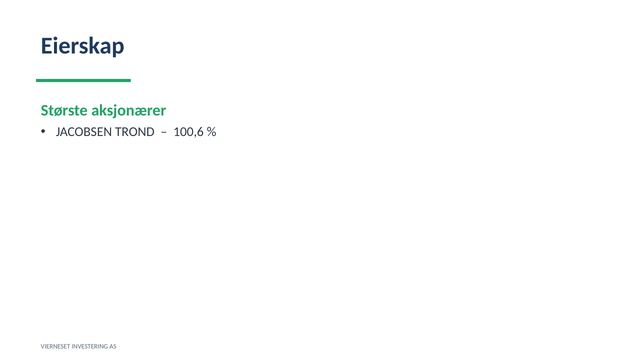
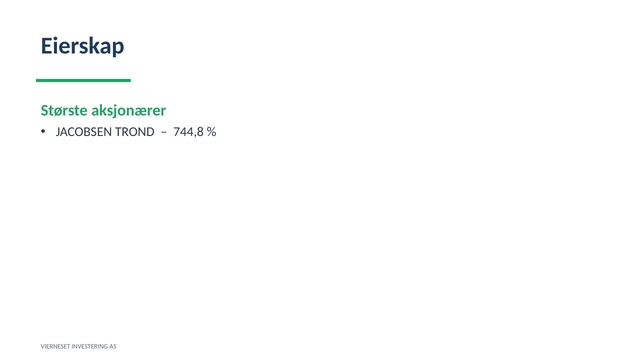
100,6: 100,6 -> 744,8 (189, 132)
